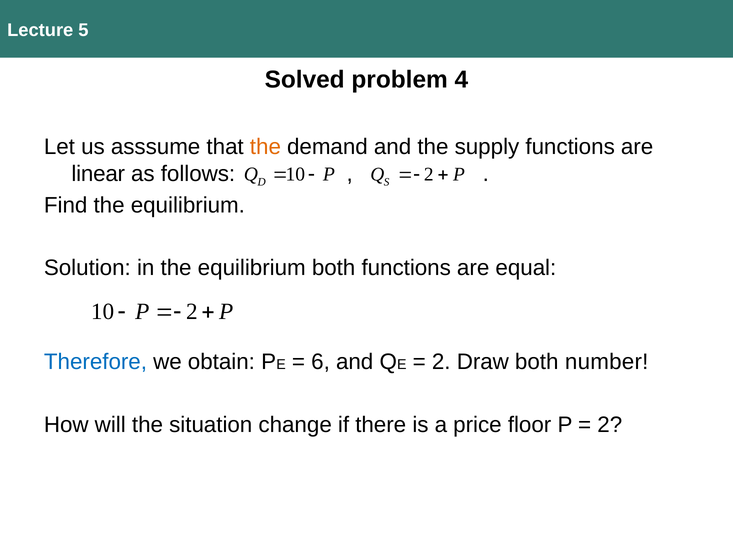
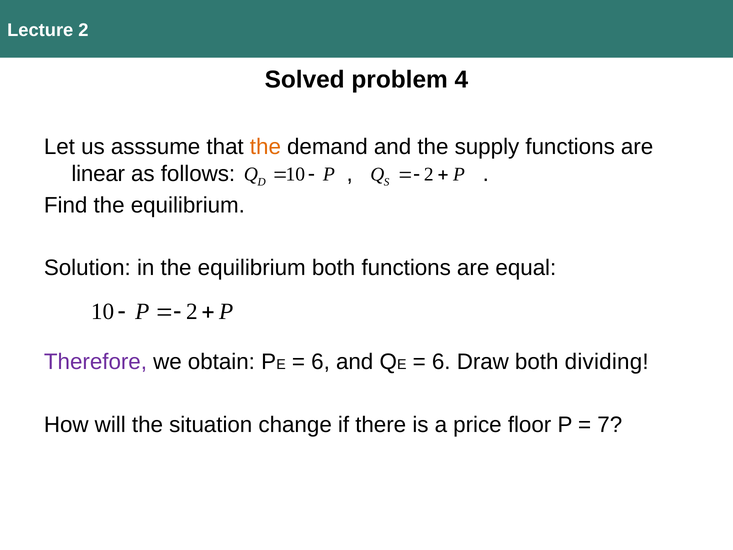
Lecture 5: 5 -> 2 (83, 30)
Therefore colour: blue -> purple (95, 362)
2: 2 -> 6 (441, 362)
number: number -> dividing (607, 362)
2: 2 -> 7 (610, 425)
